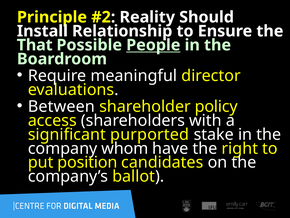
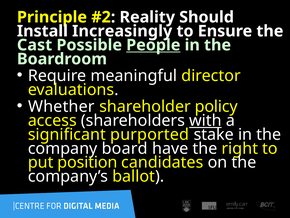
Relationship: Relationship -> Increasingly (122, 31)
That: That -> Cast (35, 45)
Between: Between -> Whether (61, 106)
with underline: none -> present (205, 120)
whom: whom -> board (125, 148)
